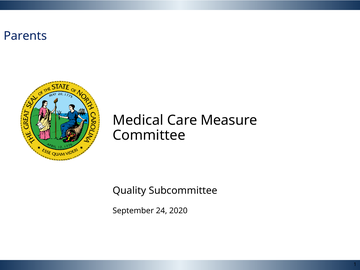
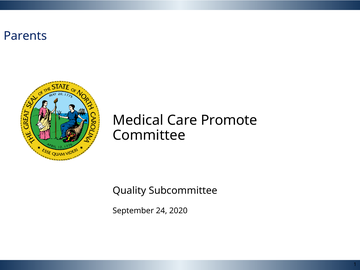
Measure: Measure -> Promote (229, 120)
